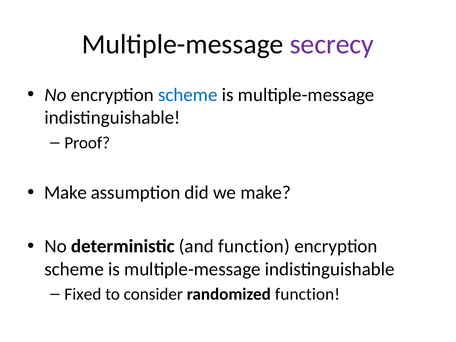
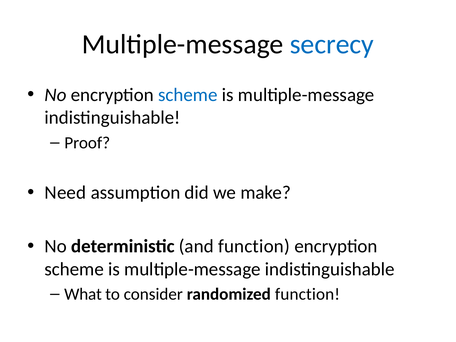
secrecy colour: purple -> blue (332, 44)
Make: Make -> Need (65, 193)
Fixed: Fixed -> What (83, 294)
